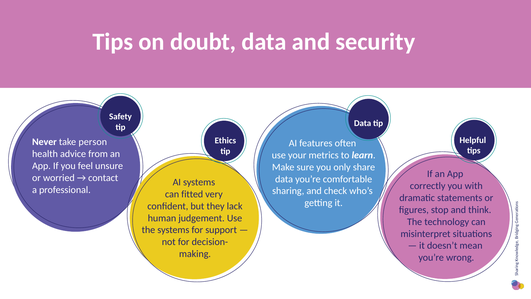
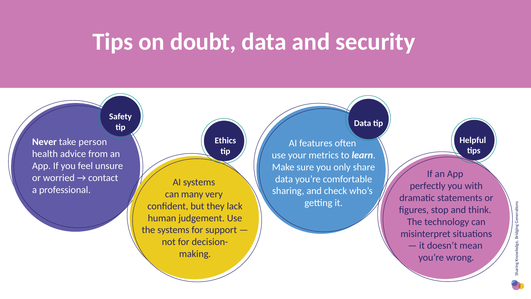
correctly: correctly -> perfectly (428, 186)
fitted: fitted -> many (192, 194)
